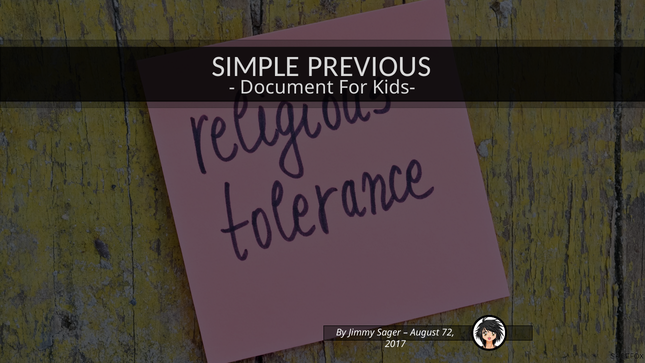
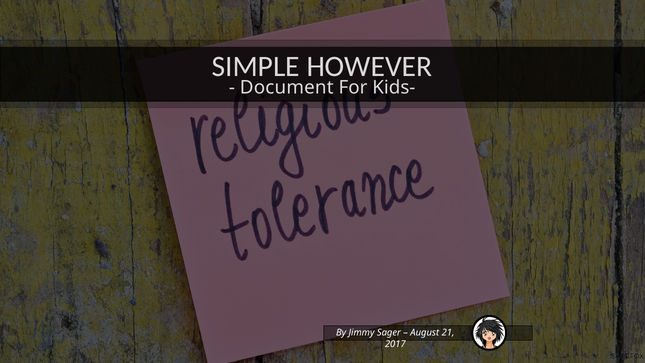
PREVIOUS: PREVIOUS -> HOWEVER (369, 66)
72: 72 -> 21 (448, 333)
